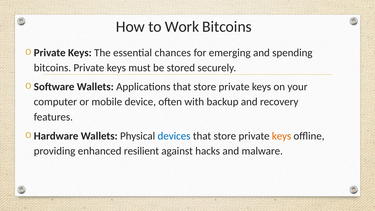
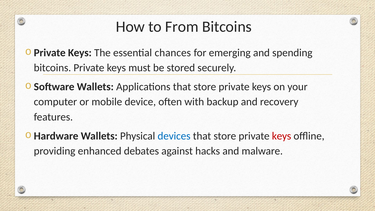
Work: Work -> From (182, 27)
keys colour: orange -> red (282, 136)
resilient: resilient -> debates (141, 151)
